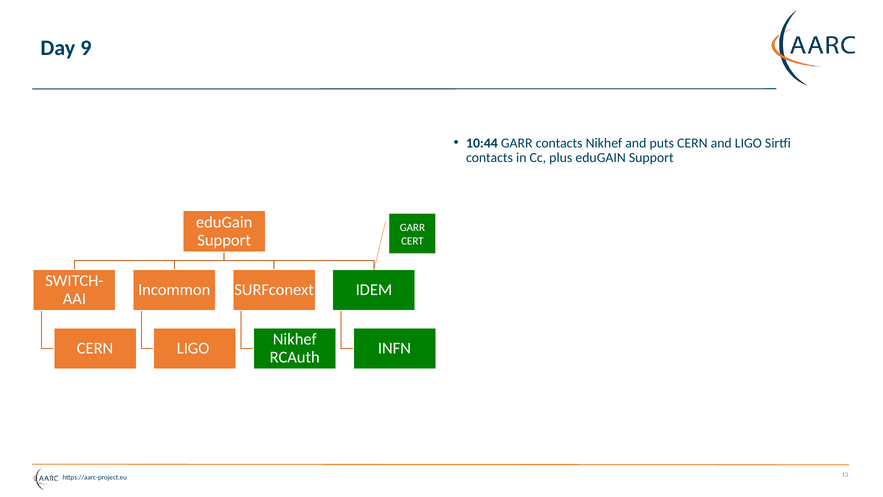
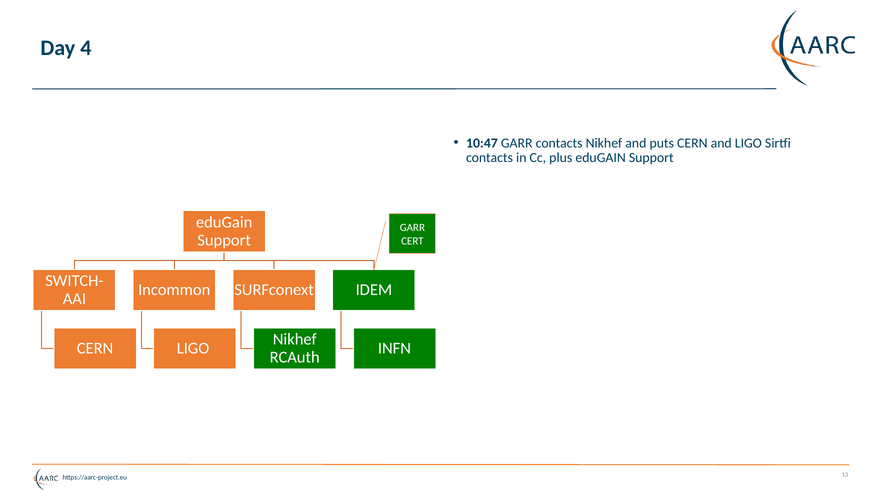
9: 9 -> 4 (86, 48)
10:44: 10:44 -> 10:47 (482, 143)
